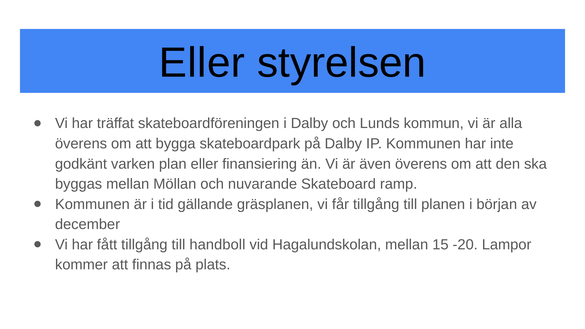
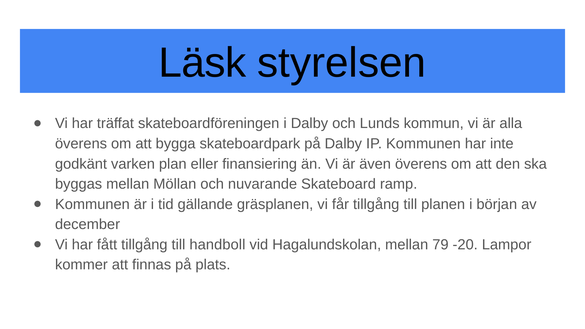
Eller: Eller -> Läsk (202, 63)
15: 15 -> 79 (440, 245)
